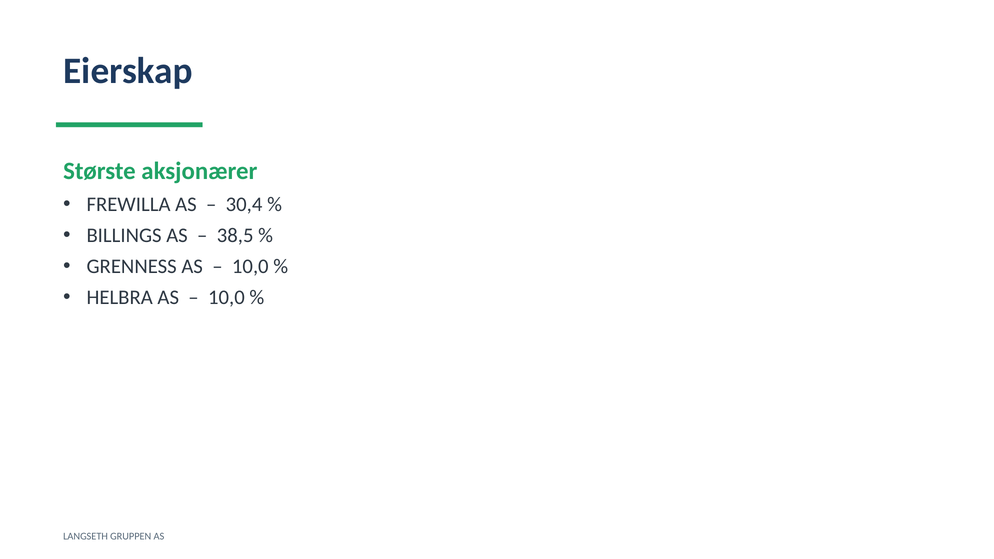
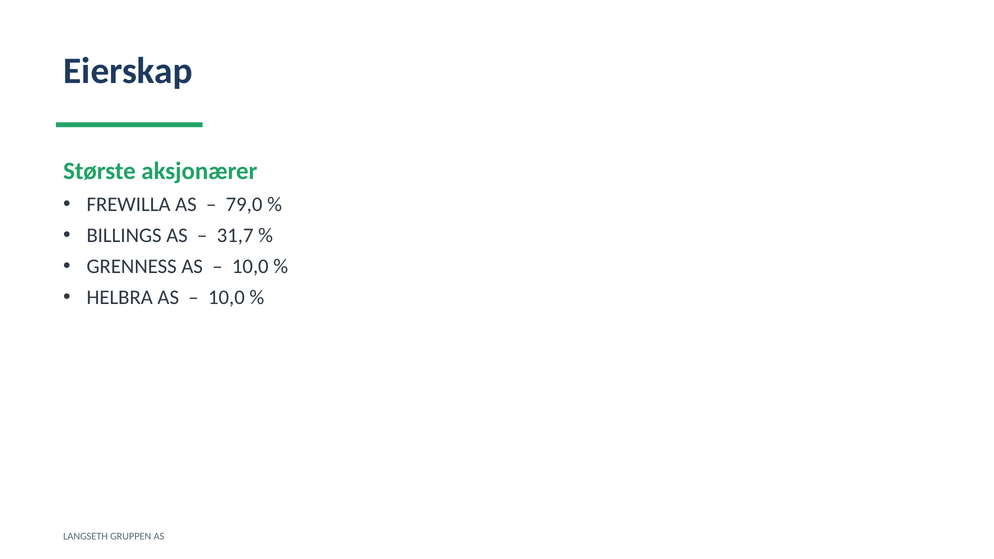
30,4: 30,4 -> 79,0 (244, 204)
38,5: 38,5 -> 31,7 (235, 235)
